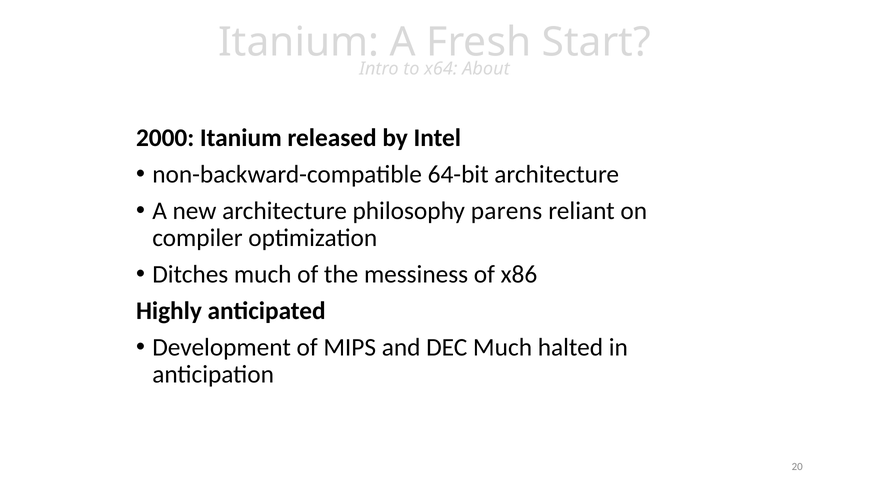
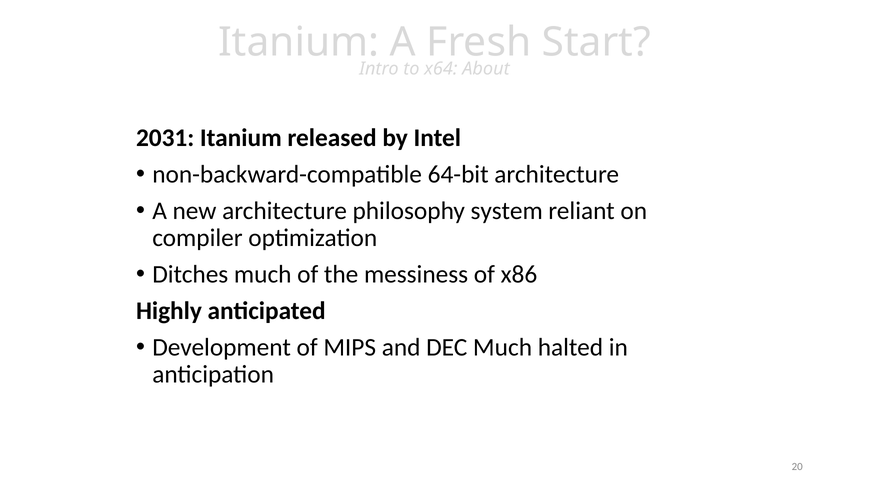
2000: 2000 -> 2031 (165, 138)
parens: parens -> system (507, 211)
